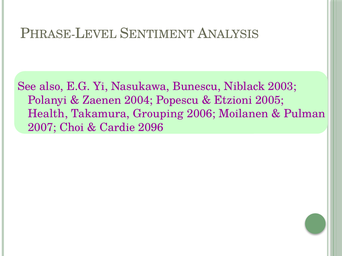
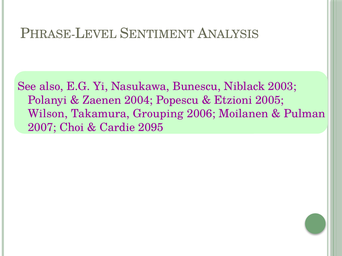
Health: Health -> Wilson (48, 114)
2096: 2096 -> 2095 (151, 128)
